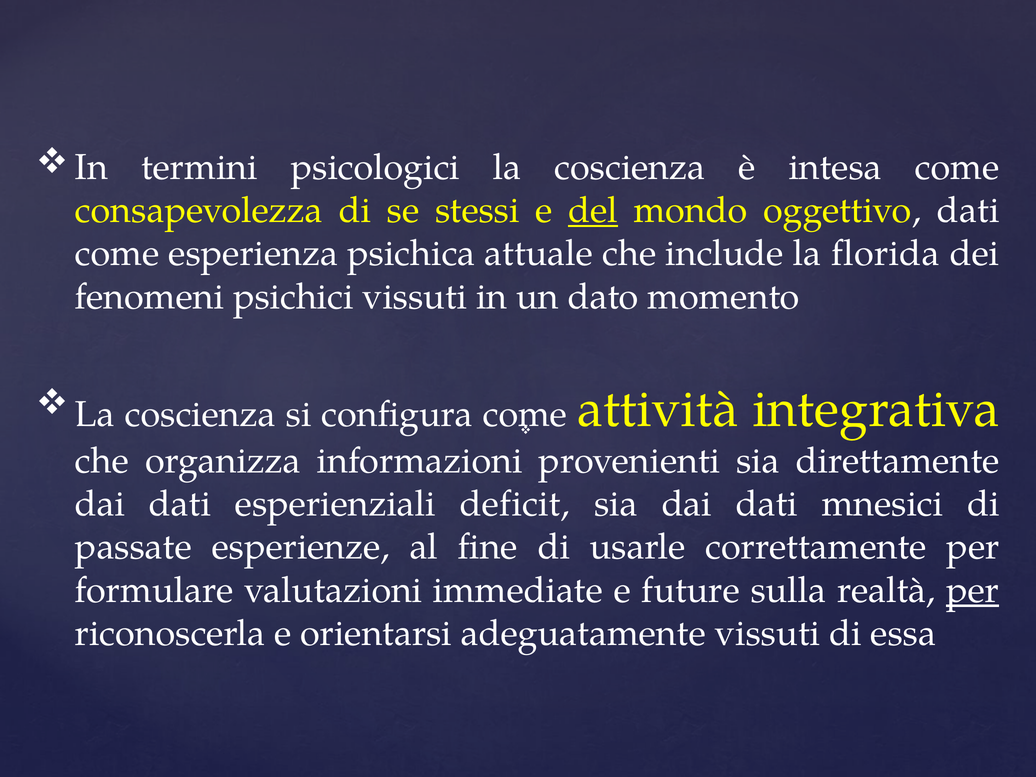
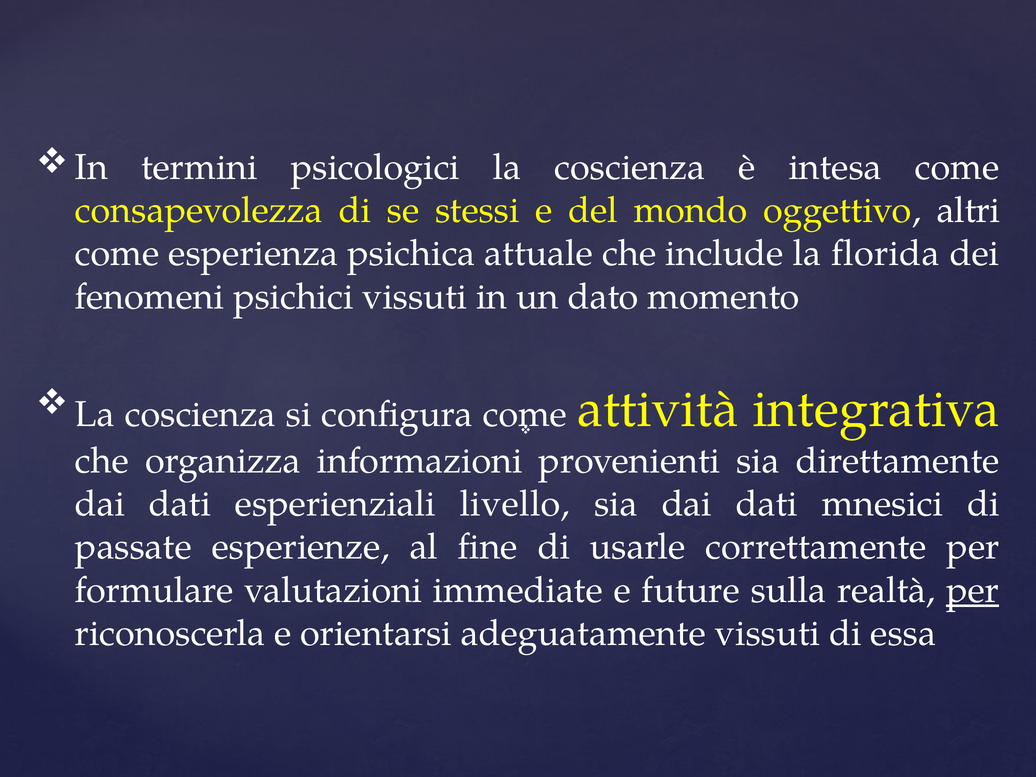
del underline: present -> none (593, 210)
oggettivo dati: dati -> altri (968, 210)
deficit: deficit -> livello (515, 504)
